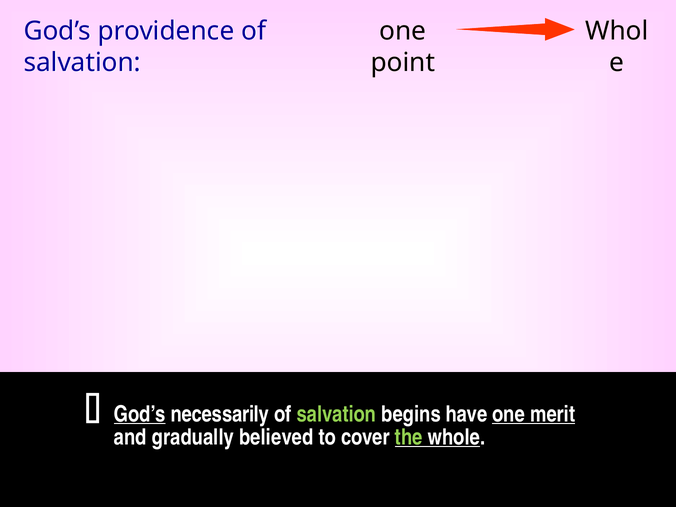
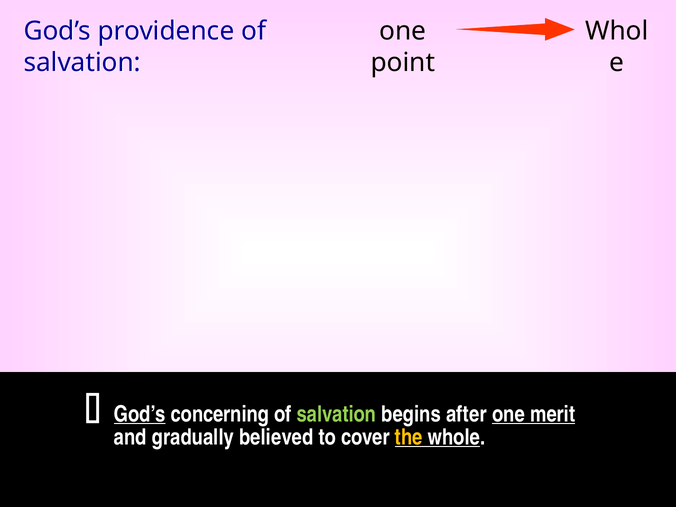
necessarily: necessarily -> concerning (220, 414)
have: have -> after (466, 414)
the colour: light green -> yellow (409, 437)
